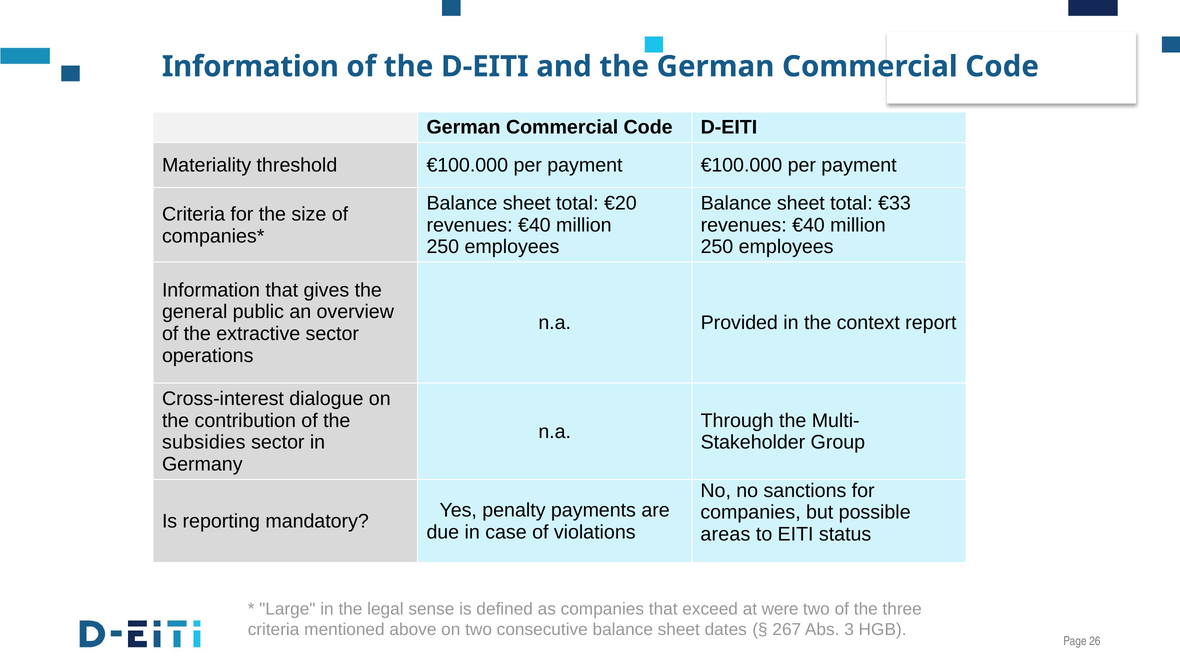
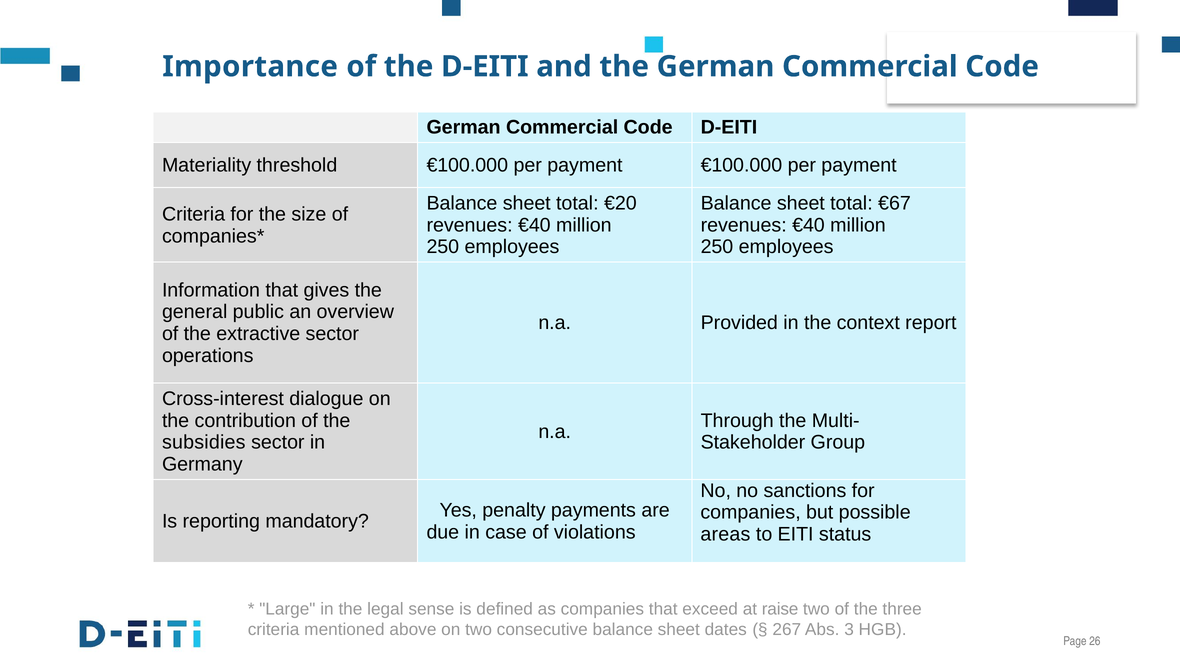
Information: Information -> Importance (250, 67)
€33: €33 -> €67 (895, 203)
were: were -> raise (780, 609)
